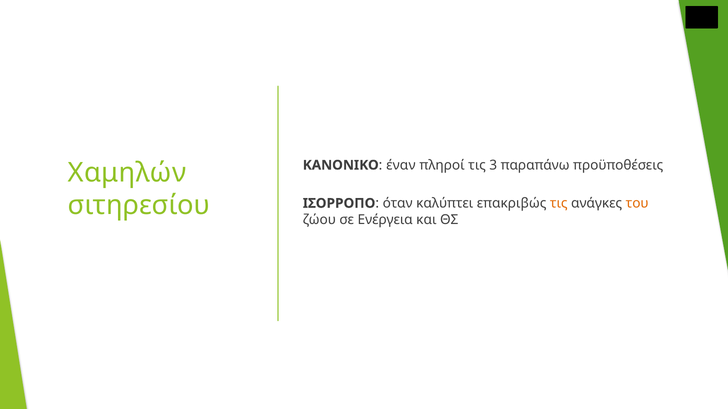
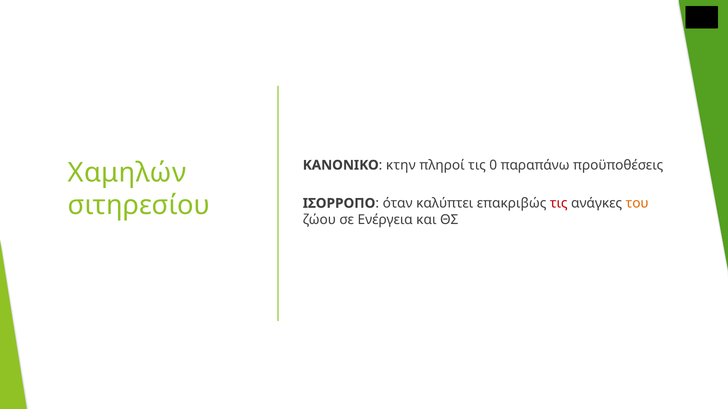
έναν: έναν -> κτην (401, 165)
3: 3 -> 0 (493, 165)
τις colour: orange -> red (559, 204)
